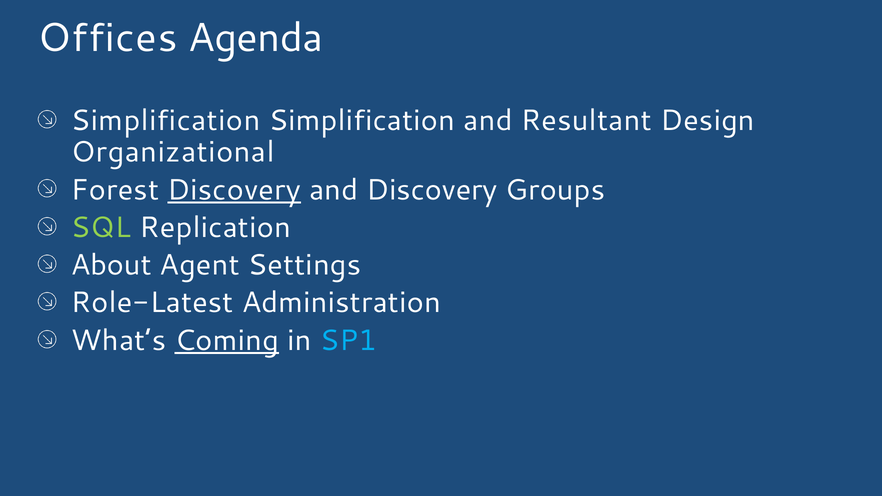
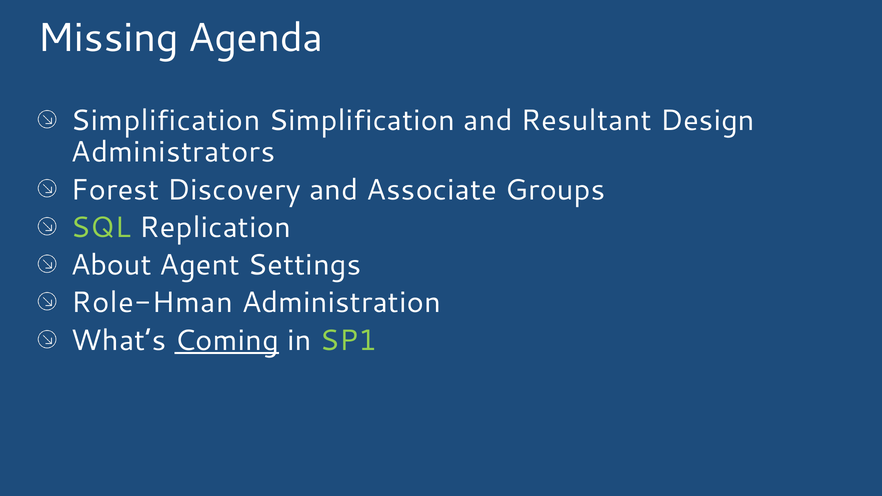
Offices: Offices -> Missing (108, 38)
Organizational: Organizational -> Administrators (173, 152)
Discovery underline: present -> none (234, 190)
and Discovery: Discovery -> Associate (432, 190)
Role-Latest: Role-Latest -> Role-Hman (152, 303)
SP1 colour: light blue -> light green (348, 341)
